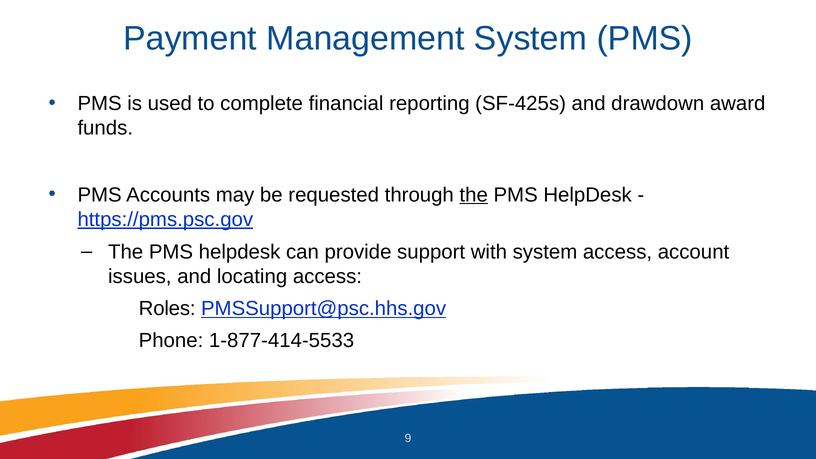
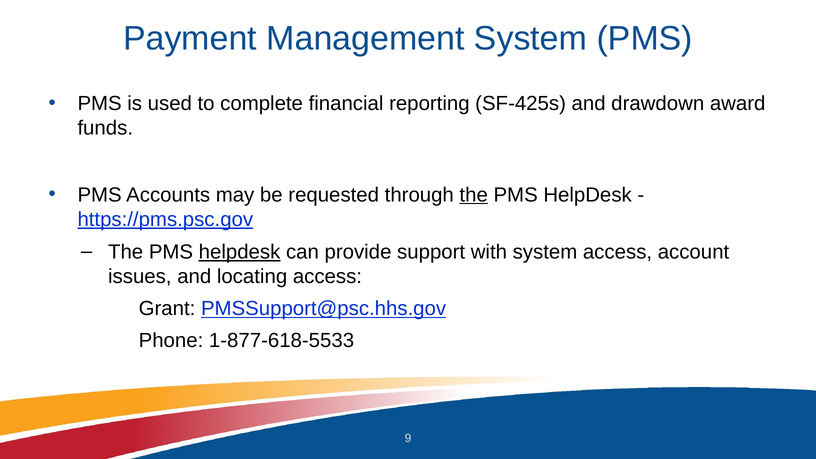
helpdesk underline: none -> present (240, 252)
Roles: Roles -> Grant (167, 308)
1-877-414-5533: 1-877-414-5533 -> 1-877-618-5533 (282, 340)
